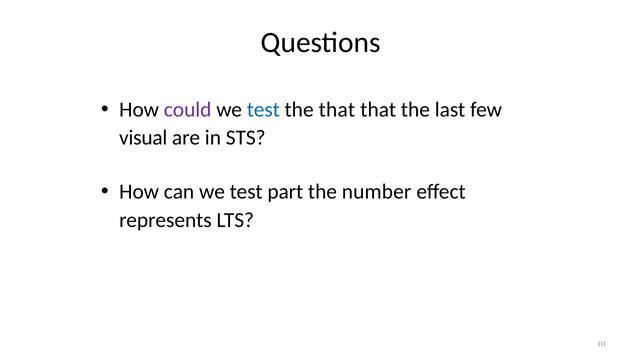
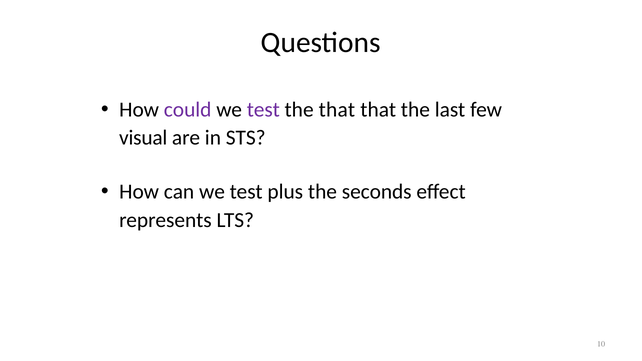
test colour: blue -> purple (263, 110)
part: part -> plus (285, 192)
number: number -> seconds (377, 192)
